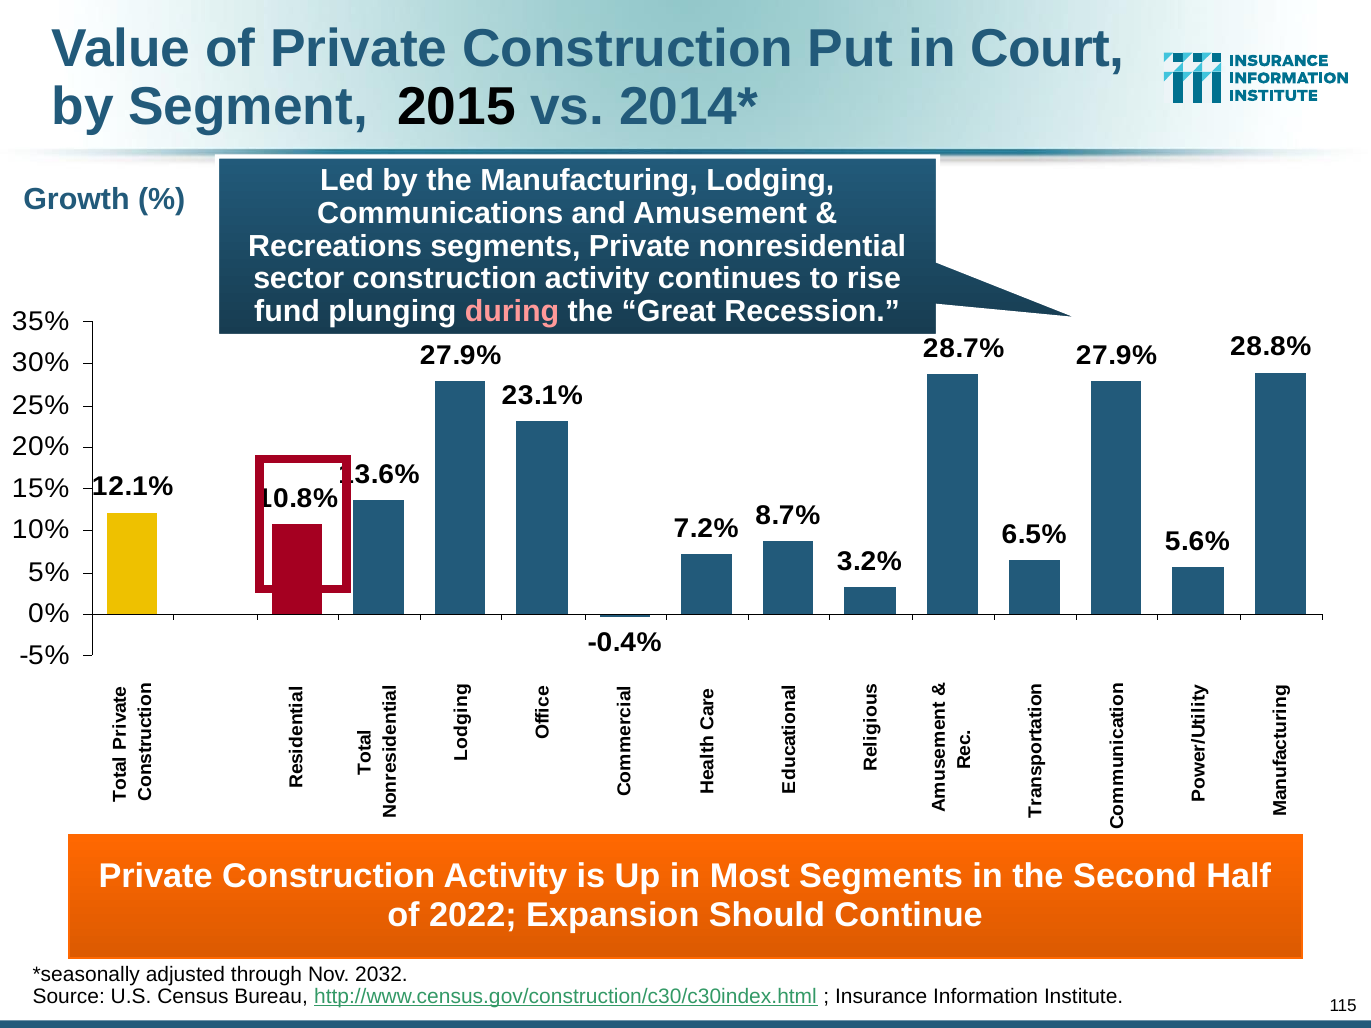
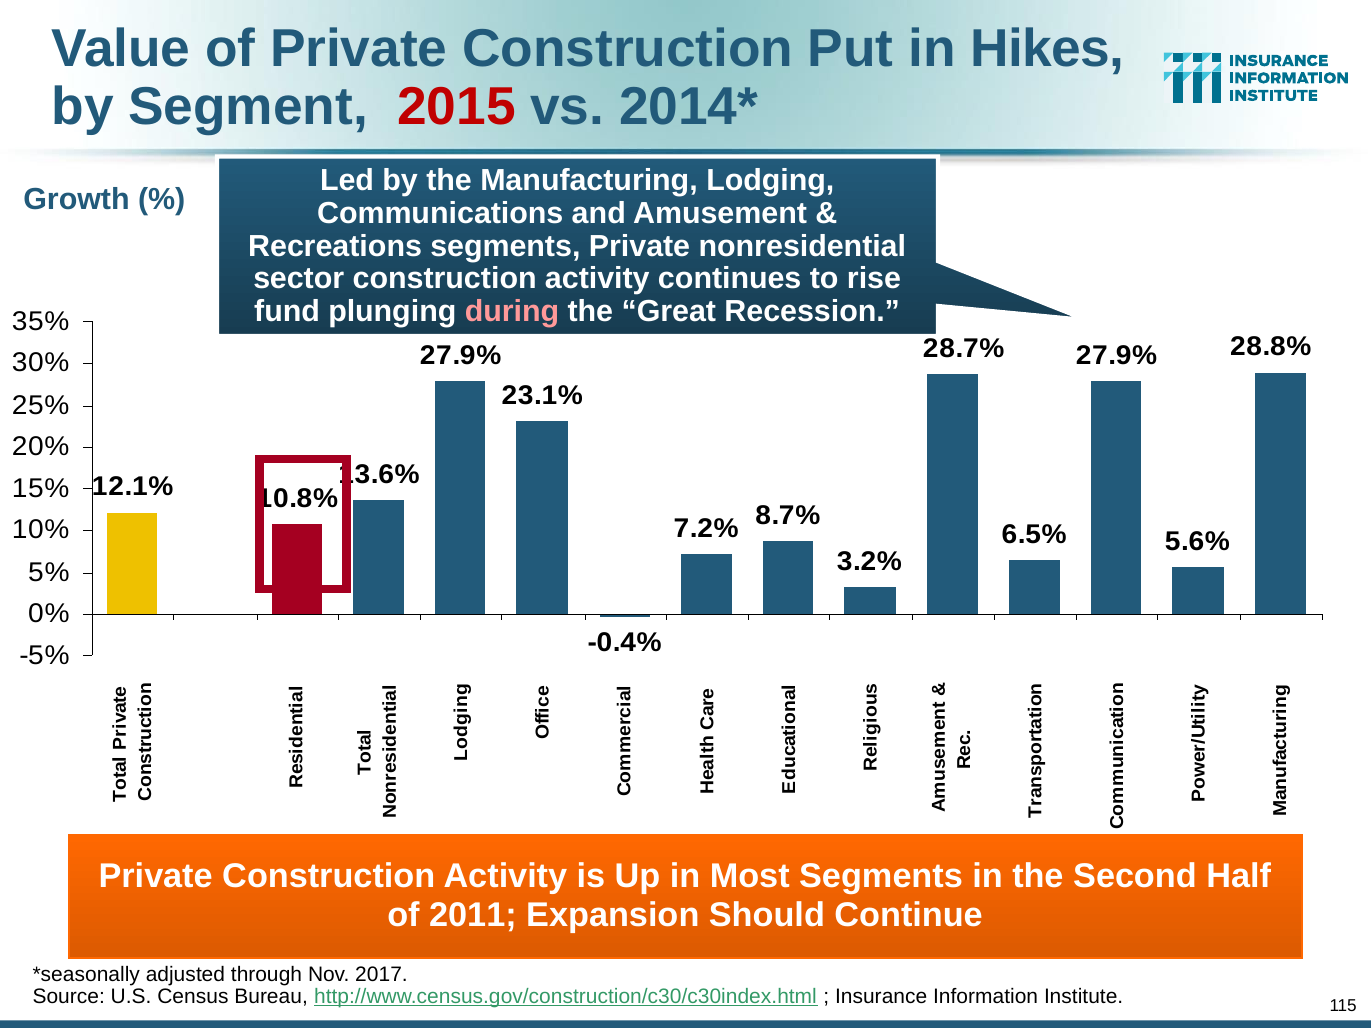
Court: Court -> Hikes (1047, 49)
2015 colour: black -> red (456, 106)
2022: 2022 -> 2011 (473, 915)
2032: 2032 -> 2017 (381, 975)
